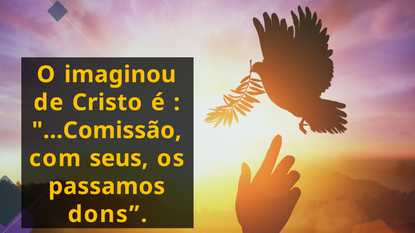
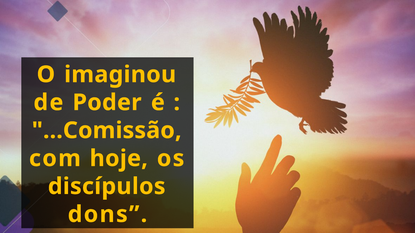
Cristo: Cristo -> Poder (107, 103)
seus: seus -> hoje (119, 159)
passamos: passamos -> discípulos (107, 187)
